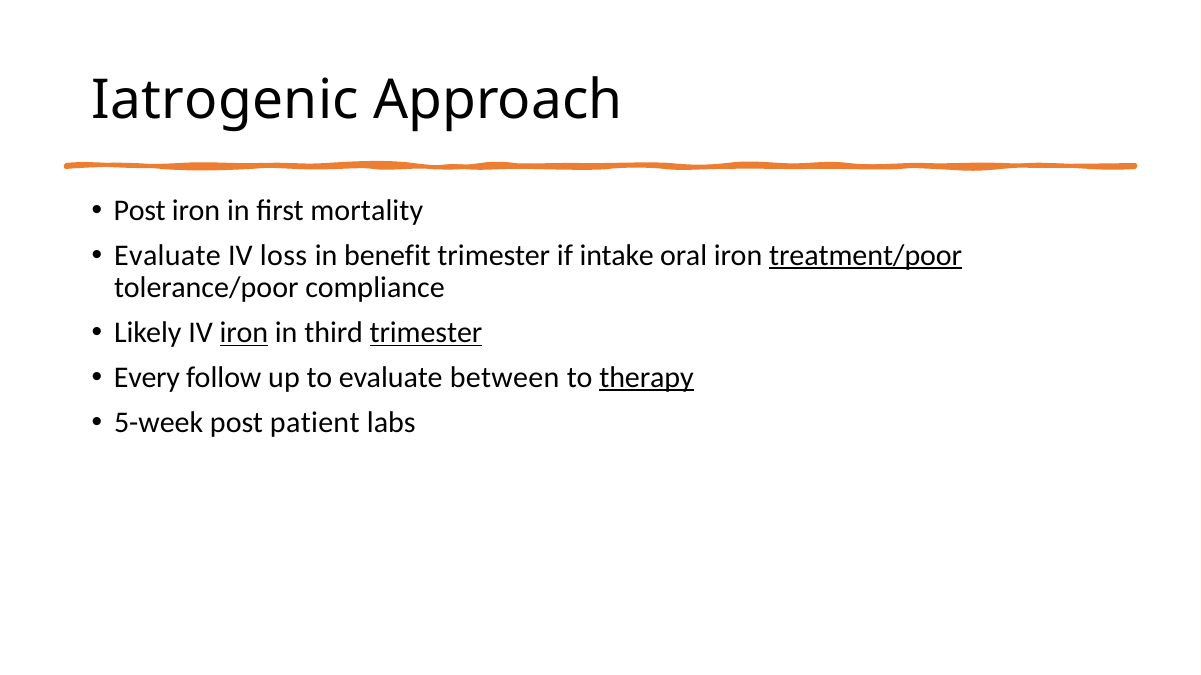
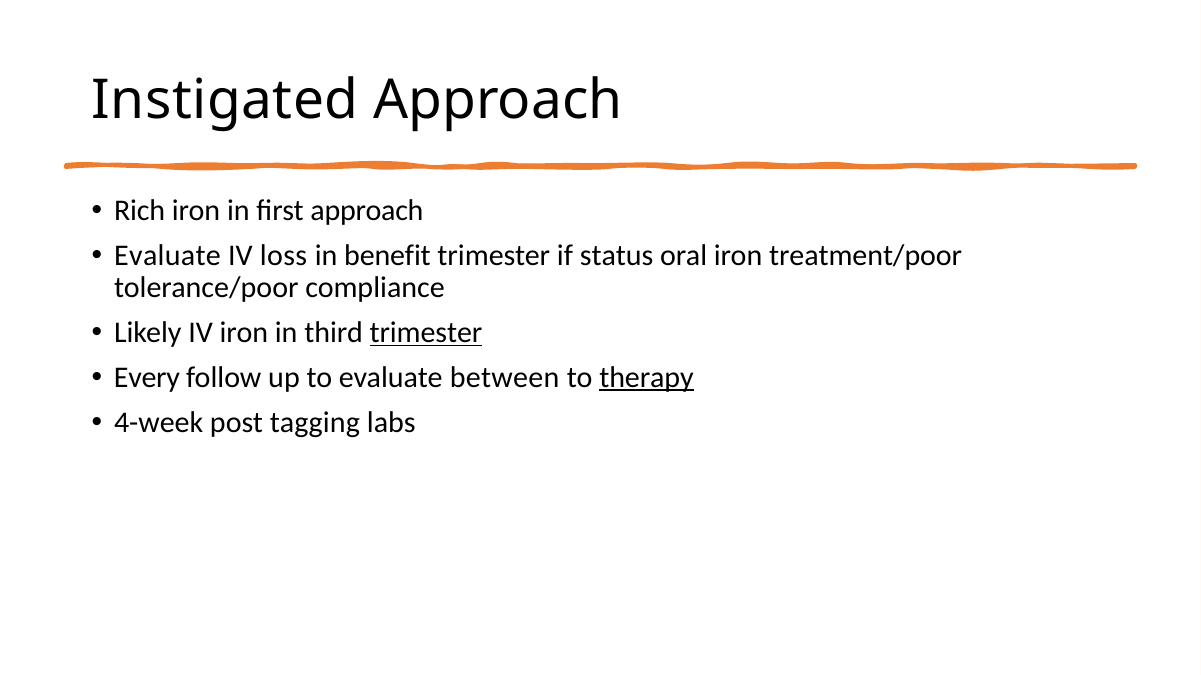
Iatrogenic: Iatrogenic -> Instigated (225, 101)
Post: Post -> Rich (140, 211)
first mortality: mortality -> approach (367, 211)
intake: intake -> status (617, 256)
treatment/poor underline: present -> none (866, 256)
iron underline: present -> none (244, 333)
5-week: 5-week -> 4-week (159, 423)
patient: patient -> tagging (315, 423)
